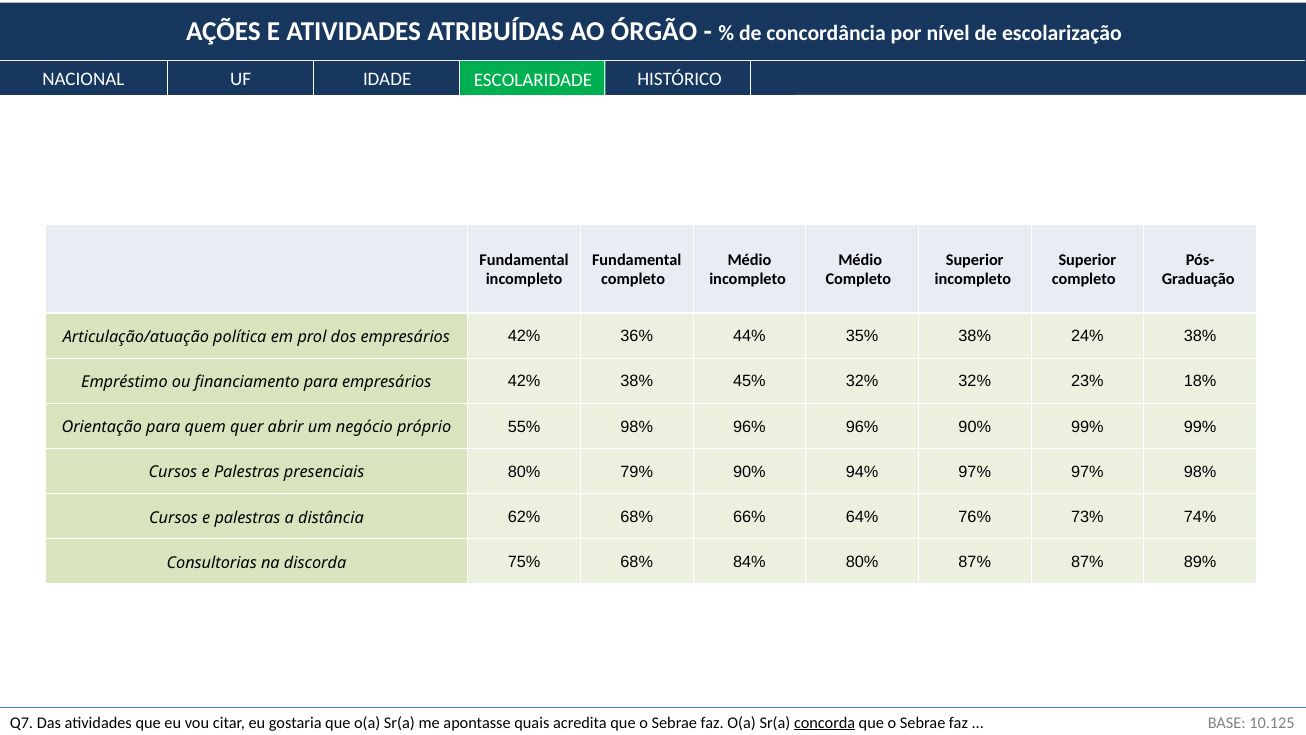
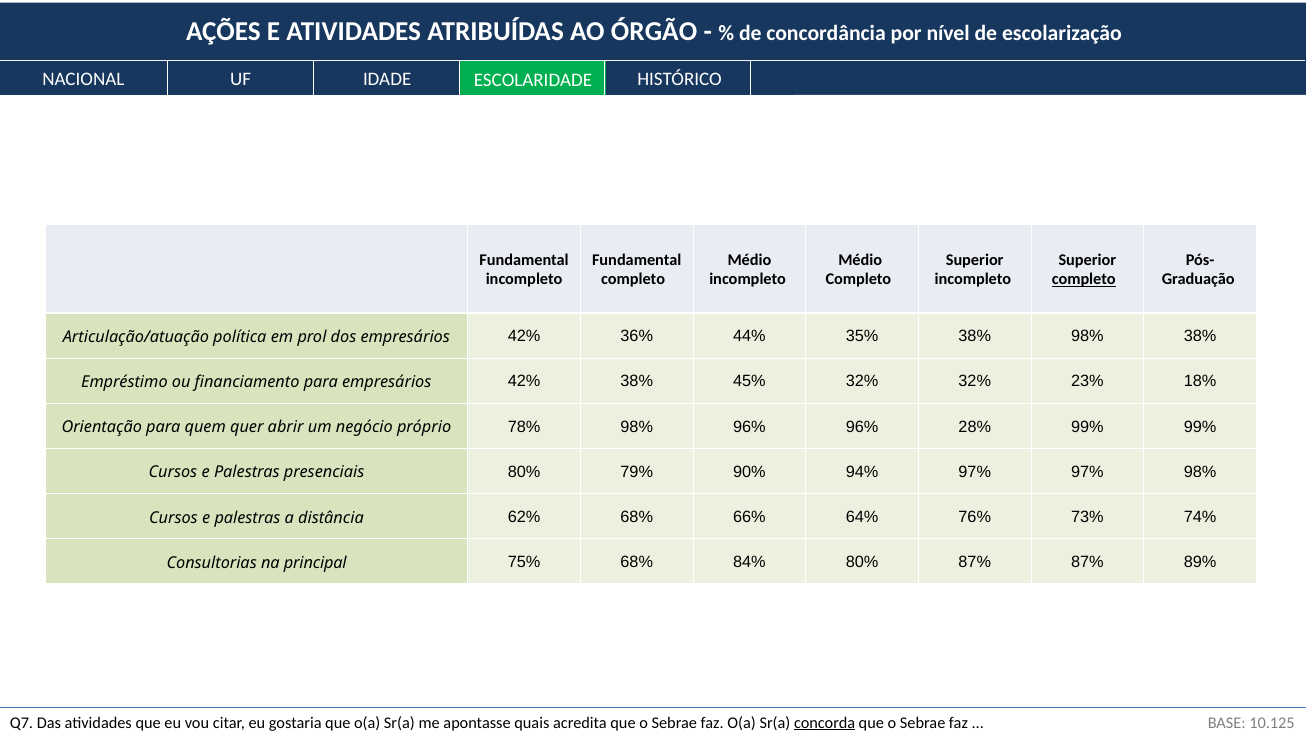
completo underline: none -> present (1084, 279)
38% 24%: 24% -> 98% (1087, 336)
55%: 55% -> 78% (524, 427)
96% 90%: 90% -> 28% (975, 427)
discorda: discorda -> principal (315, 563)
